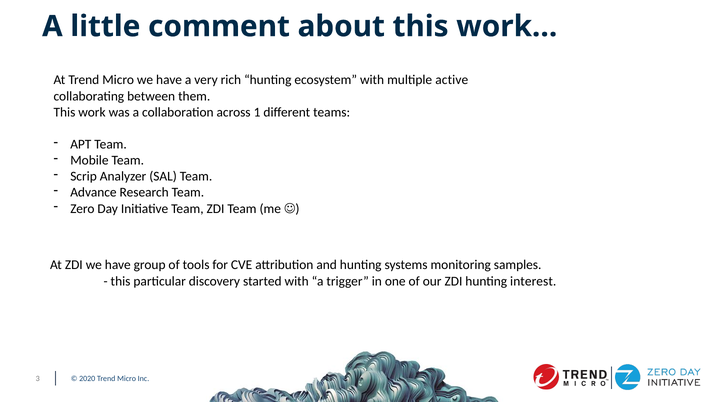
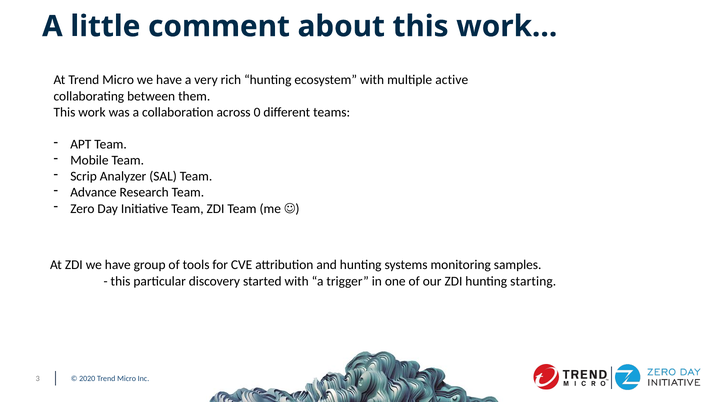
1: 1 -> 0 (257, 112)
interest: interest -> starting (533, 281)
